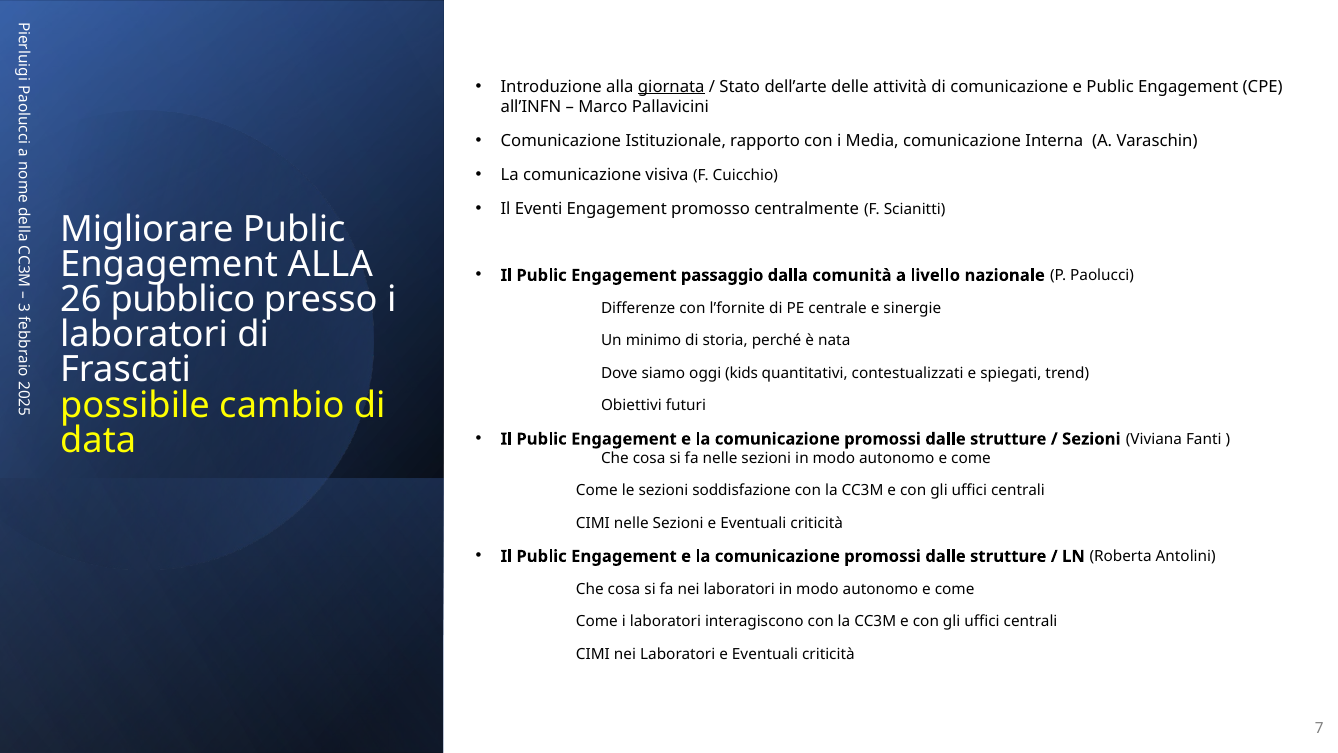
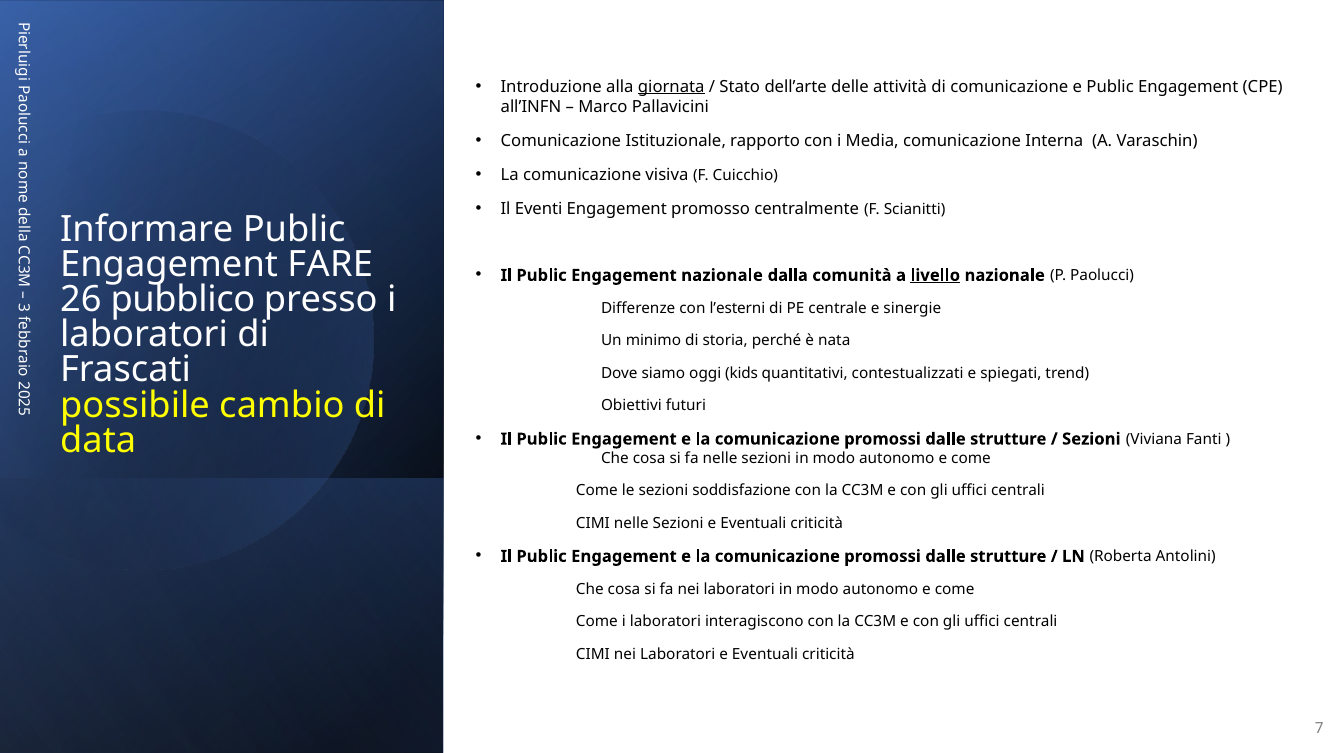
Migliorare: Migliorare -> Informare (147, 229)
Engagement ALLA: ALLA -> FARE (330, 264)
Engagement passaggio: passaggio -> nazionale (722, 275)
livello underline: none -> present (935, 275)
l’fornite: l’fornite -> l’esterni (737, 308)
